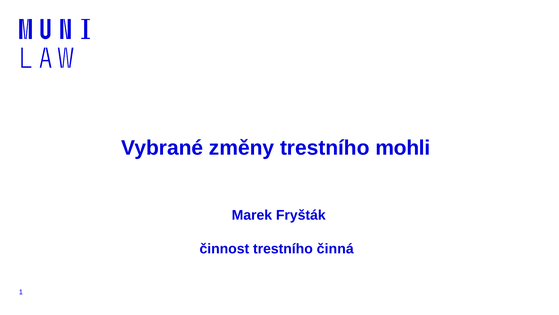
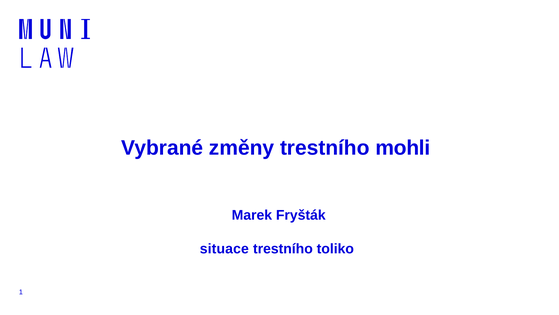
činnost: činnost -> situace (224, 248)
činná: činná -> toliko (335, 248)
